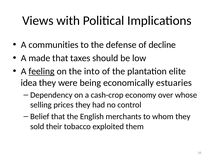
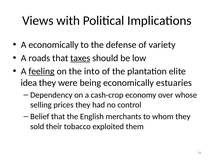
A communities: communities -> economically (54, 45)
decline: decline -> variety (162, 45)
made: made -> roads (39, 58)
taxes underline: none -> present (80, 58)
